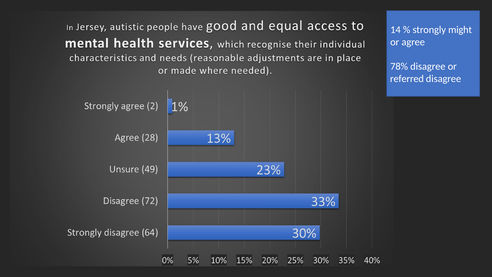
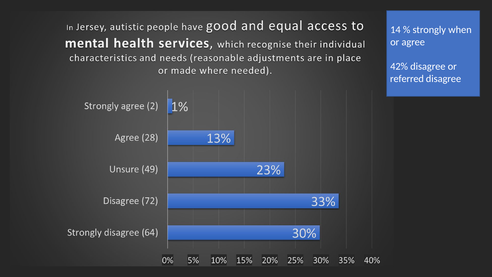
might: might -> when (460, 30)
78%: 78% -> 42% (399, 67)
